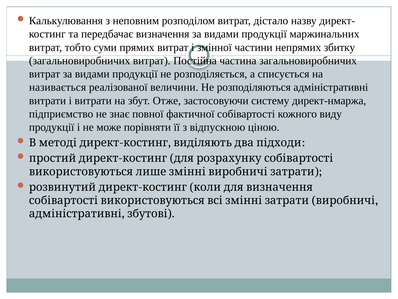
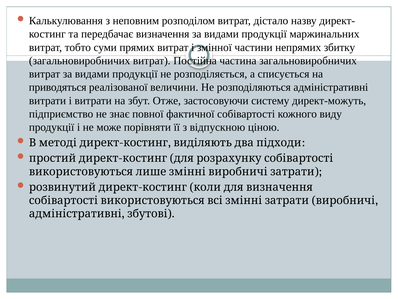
називається: називається -> приводяться (58, 87)
директ-нмаржа: директ-нмаржа -> директ-можуть (329, 100)
